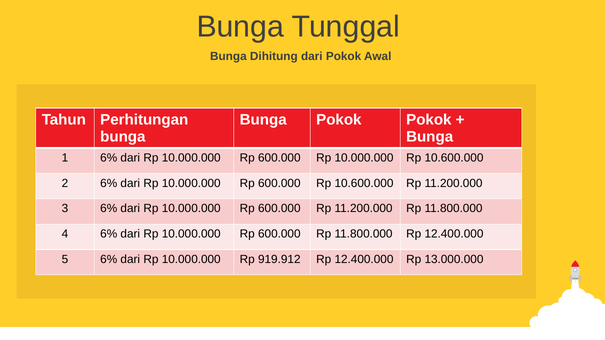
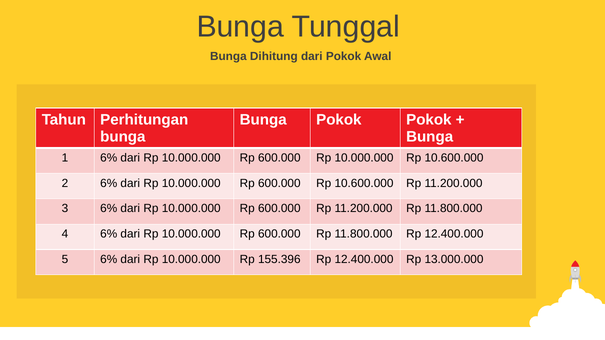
919.912: 919.912 -> 155.396 (279, 260)
